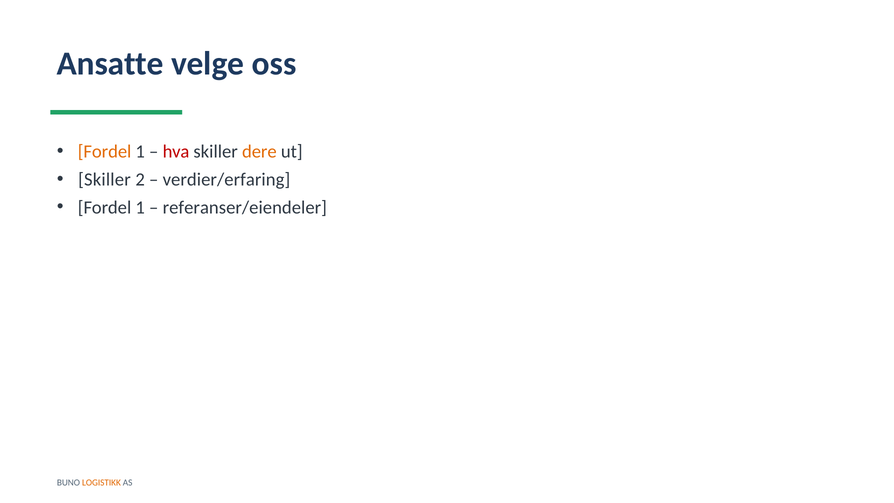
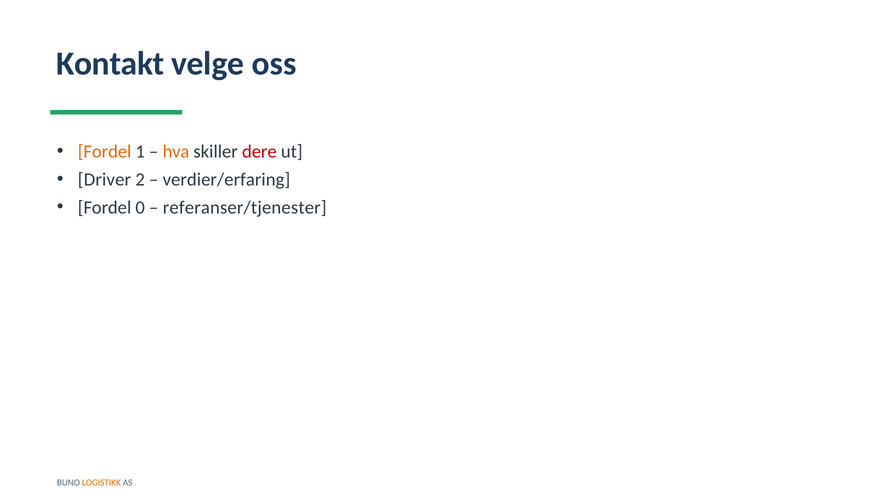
Ansatte: Ansatte -> Kontakt (110, 64)
hva colour: red -> orange (176, 151)
dere colour: orange -> red (259, 151)
Skiller: Skiller -> Driver (104, 179)
1: 1 -> 0 (140, 207)
referanser/eiendeler: referanser/eiendeler -> referanser/tjenester (245, 207)
